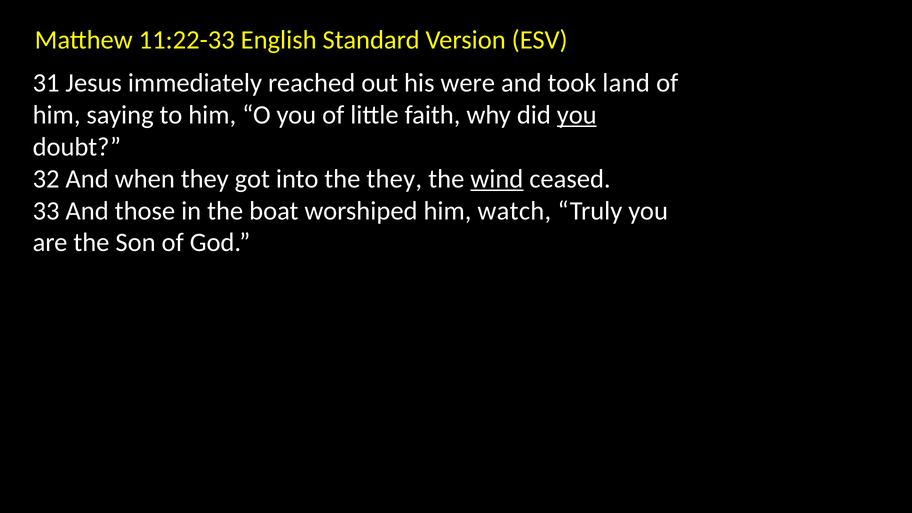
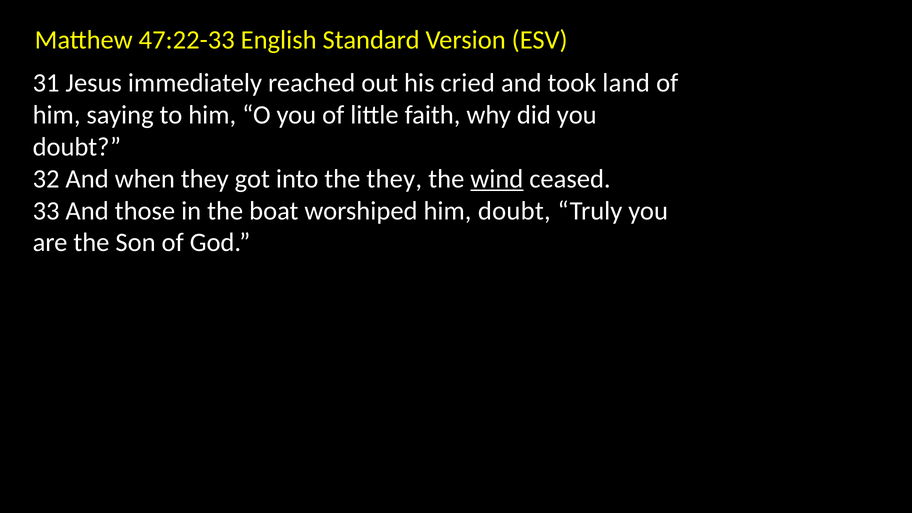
11:22-33: 11:22-33 -> 47:22-33 (187, 40)
were: were -> cried (468, 83)
you underline: present -> none (577, 115)
him watch: watch -> doubt (514, 211)
